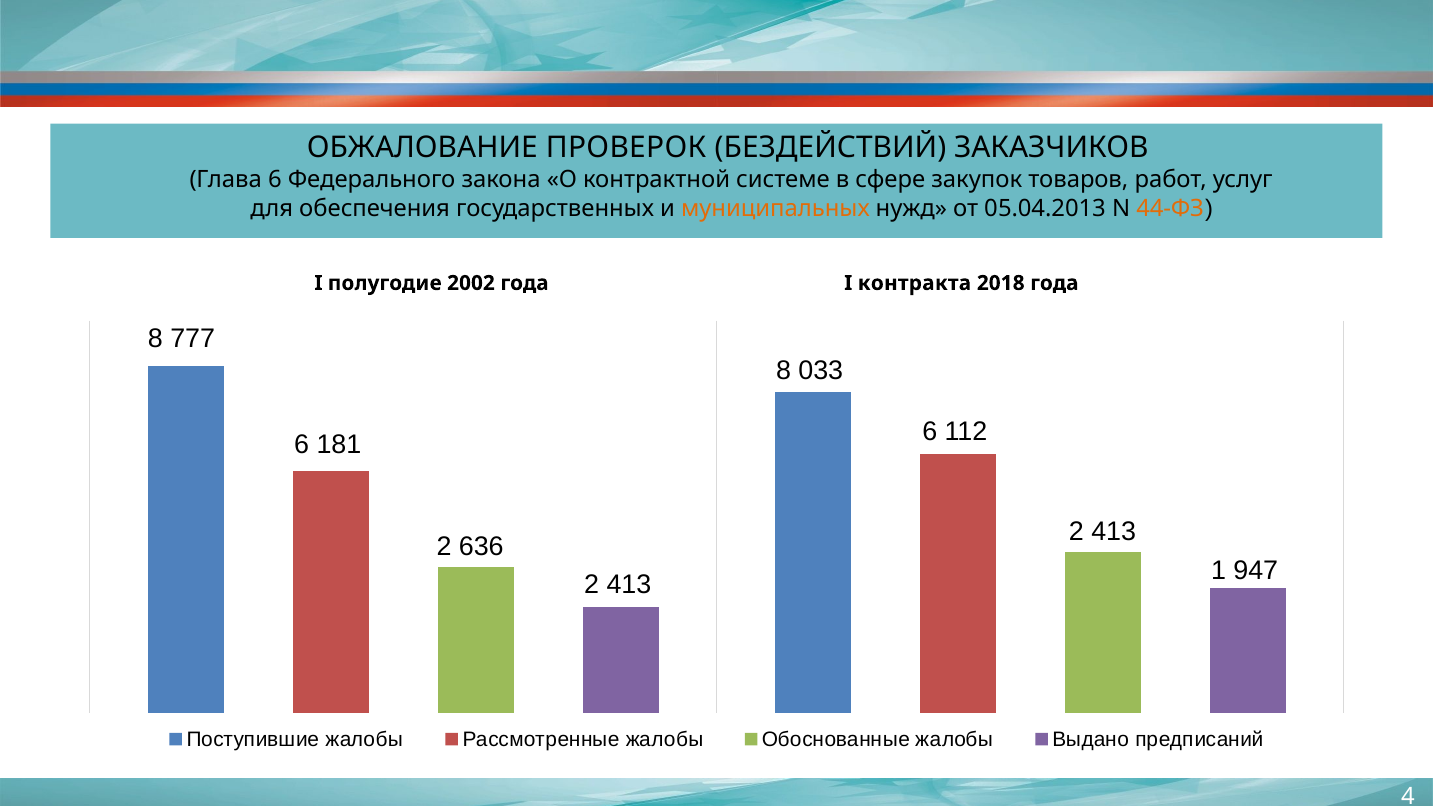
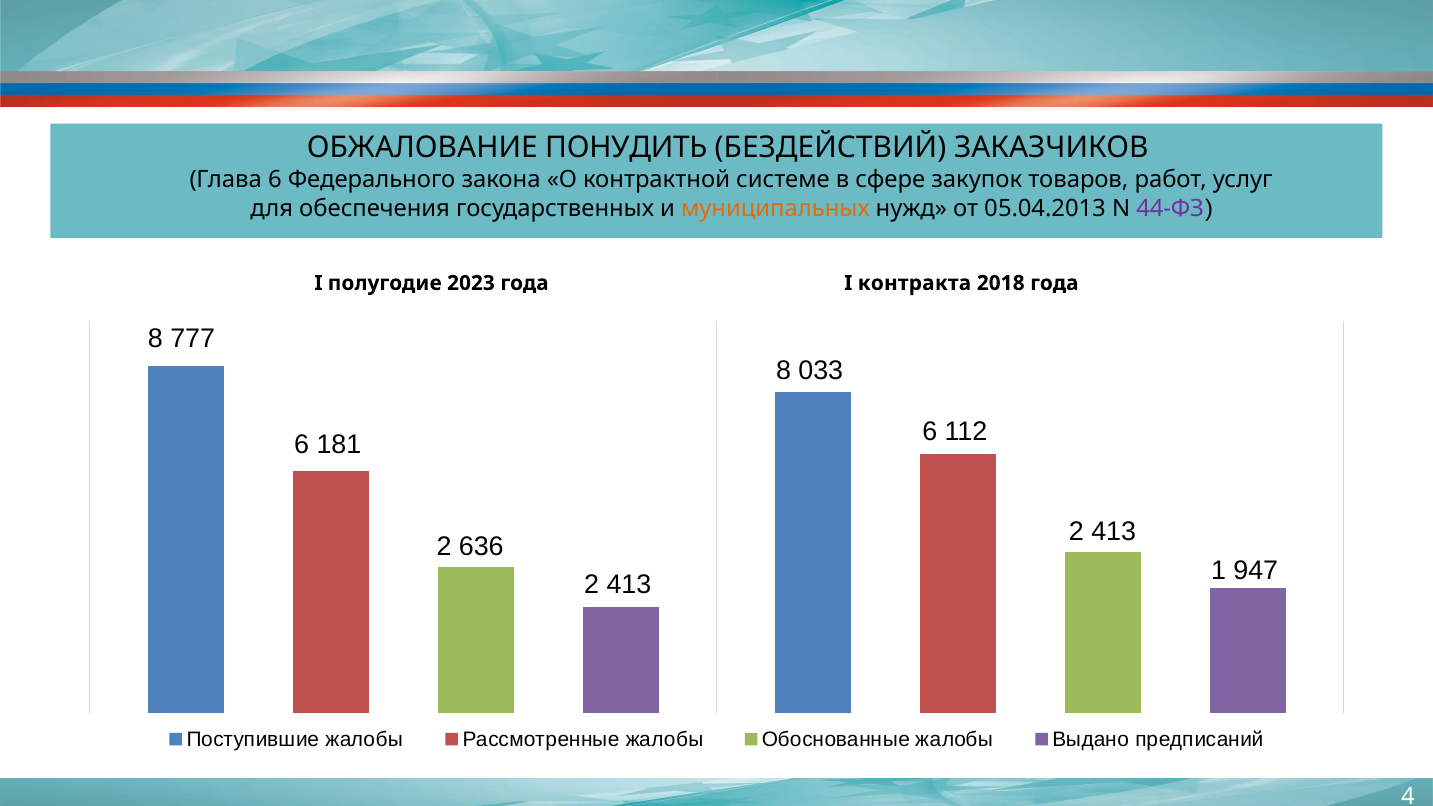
ПРОВЕРОК: ПРОВЕРОК -> ПОНУДИТЬ (626, 148)
44-ФЗ colour: orange -> purple (1170, 209)
2002: 2002 -> 2023 (471, 283)
